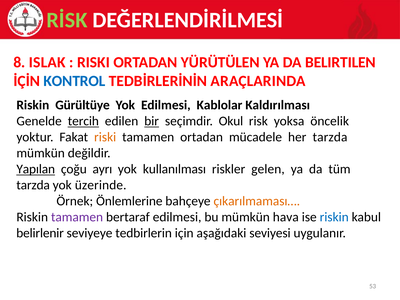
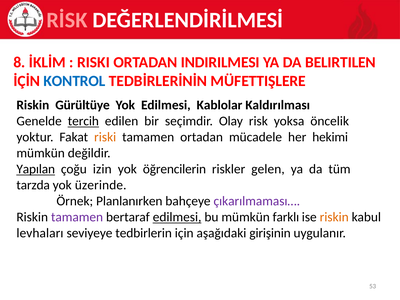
RİSK colour: light green -> pink (67, 20)
ISLAK: ISLAK -> İKLİM (47, 62)
YÜRÜTÜLEN: YÜRÜTÜLEN -> INDIRILMESI (220, 62)
ARAÇLARINDA: ARAÇLARINDA -> MÜFETTIŞLERE (258, 81)
bir underline: present -> none (152, 121)
Okul: Okul -> Olay (231, 121)
her tarzda: tarzda -> hekimi (330, 137)
ayrı: ayrı -> izin (102, 169)
kullanılması: kullanılması -> öğrencilerin (174, 169)
Önlemlerine: Önlemlerine -> Planlanırken (129, 201)
çıkarılmaması… colour: orange -> purple (257, 201)
edilmesi underline: none -> present (177, 217)
hava: hava -> farklı (286, 217)
riskin colour: blue -> orange (334, 217)
belirlenir: belirlenir -> levhaları (40, 233)
seviyesi: seviyesi -> girişinin (270, 233)
